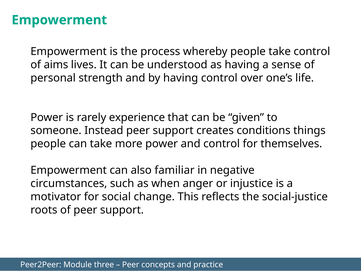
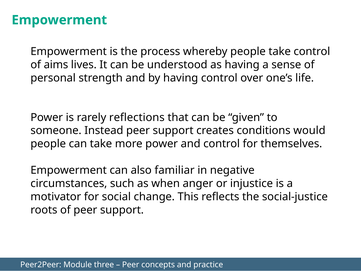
experience: experience -> reflections (137, 117)
things: things -> would (309, 130)
